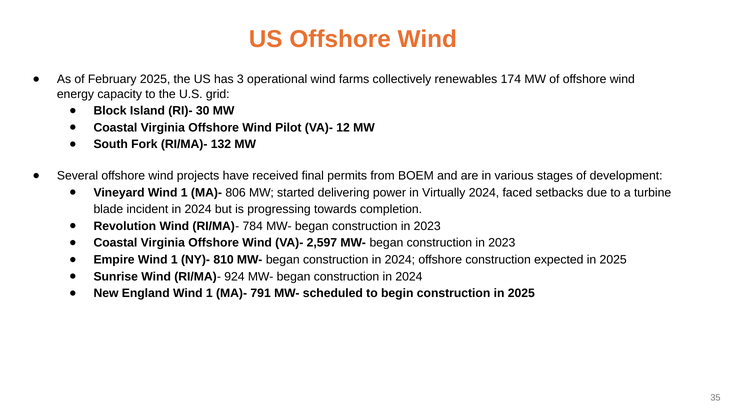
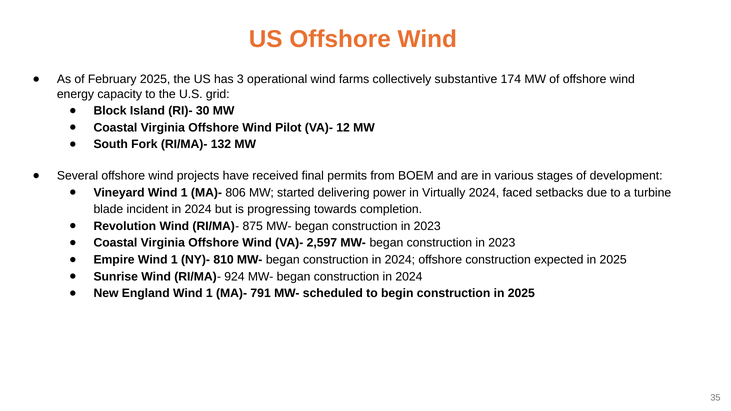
renewables: renewables -> substantive (466, 79)
784: 784 -> 875 (253, 226)
